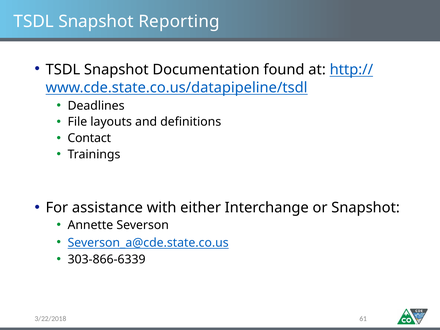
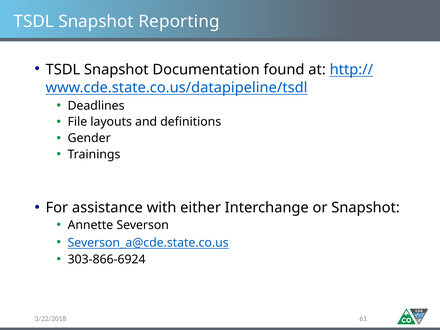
Contact: Contact -> Gender (89, 138)
303-866-6339: 303-866-6339 -> 303-866-6924 (107, 259)
